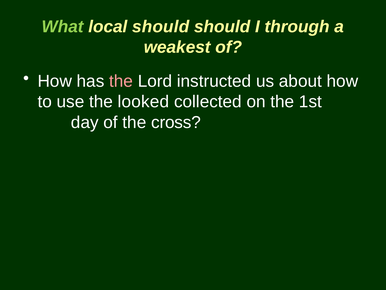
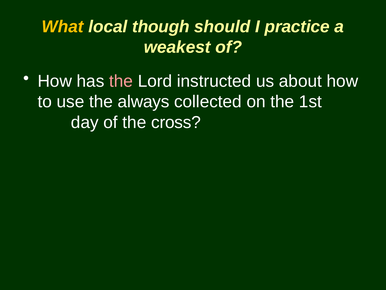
What colour: light green -> yellow (63, 27)
local should: should -> though (161, 27)
through: through -> practice (297, 27)
looked: looked -> always (144, 102)
